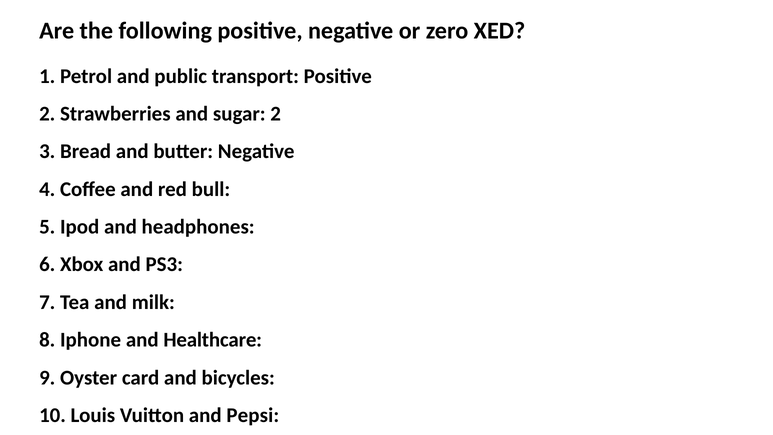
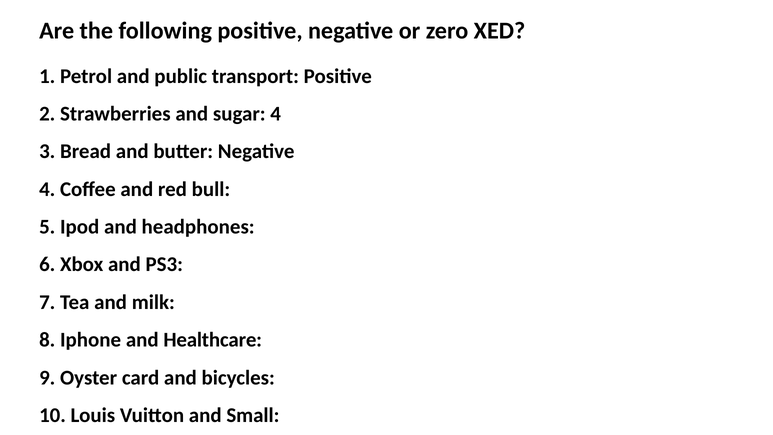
sugar 2: 2 -> 4 (276, 114)
Pepsi: Pepsi -> Small (253, 415)
